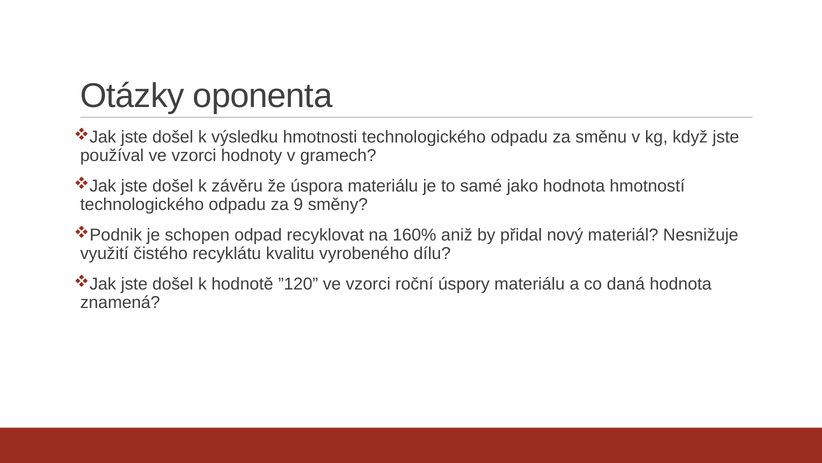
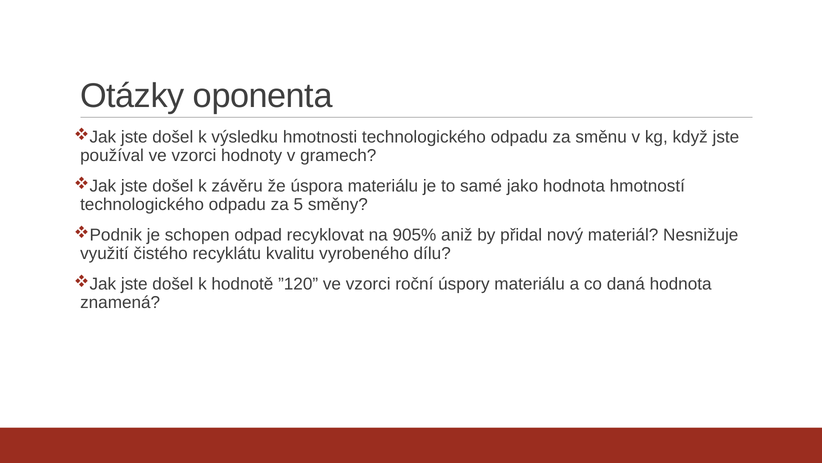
9: 9 -> 5 (298, 204)
160%: 160% -> 905% (414, 235)
